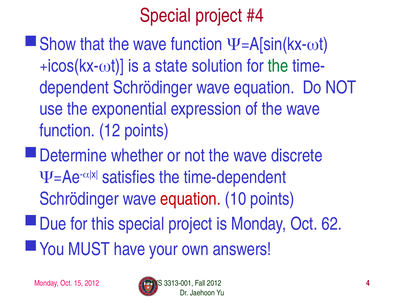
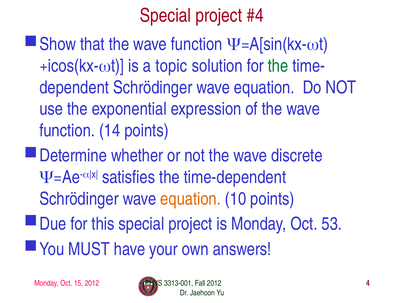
state: state -> topic (171, 66)
12: 12 -> 14 (110, 131)
equation colour: red -> orange (191, 199)
62: 62 -> 53 (332, 224)
